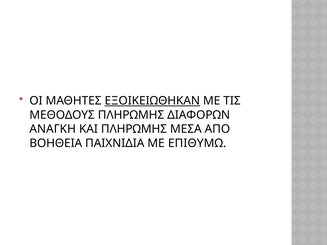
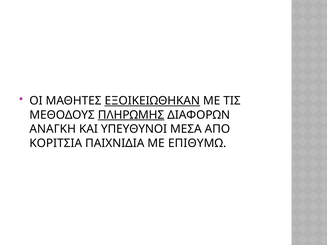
ΠΛΗΡΩΜΗΣ underline: none -> present (131, 115)
ΚΑΙ ΠΛΗΡΩΜΗΣ: ΠΛΗΡΩΜΗΣ -> ΥΠΕΥΘΥΝΟΙ (134, 129)
ΒΟΗΘΕΙΑ: ΒΟΗΘΕΙΑ -> ΚΟΡΙΤΣΙΑ (56, 143)
